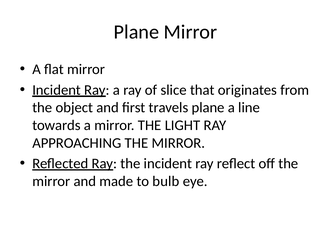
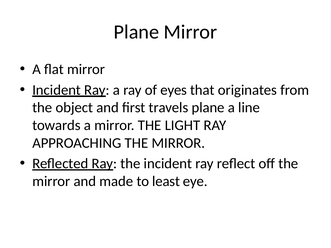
slice: slice -> eyes (174, 90)
bulb: bulb -> least (166, 181)
